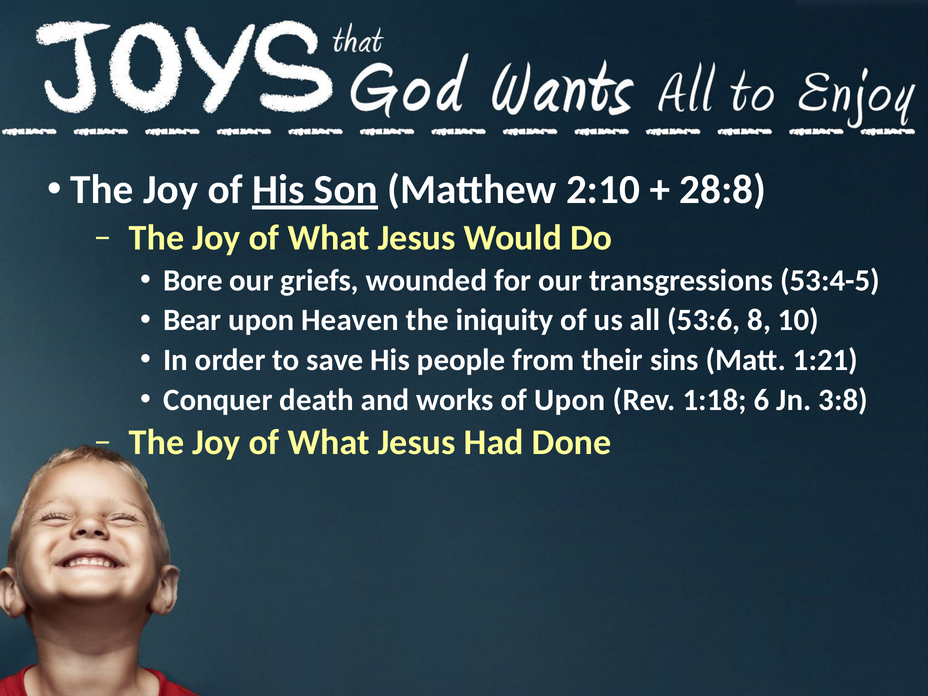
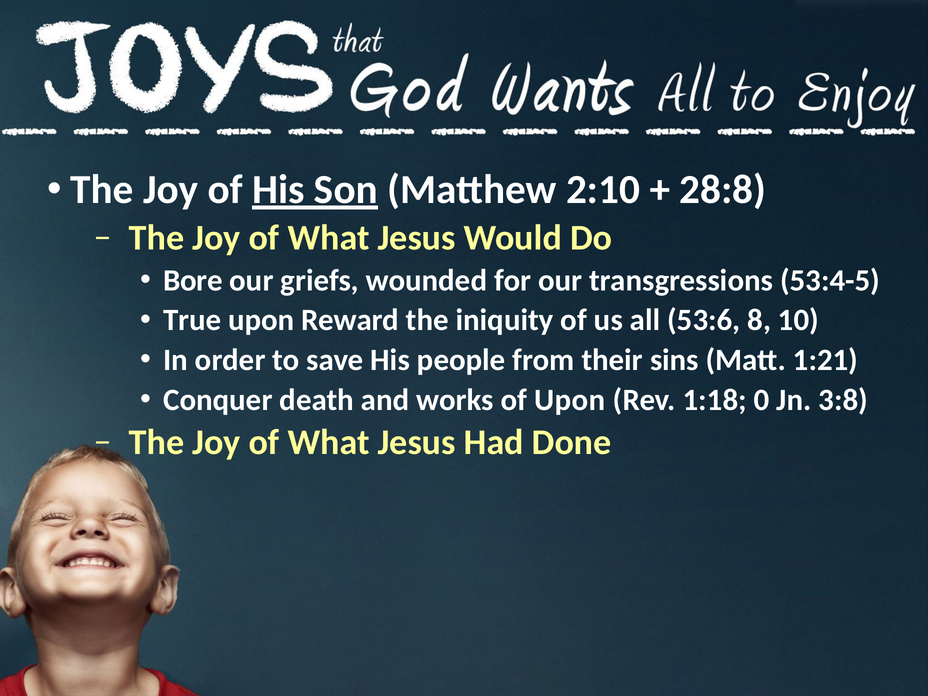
Bear: Bear -> True (192, 320)
Heaven: Heaven -> Reward (350, 320)
6: 6 -> 0 (762, 400)
